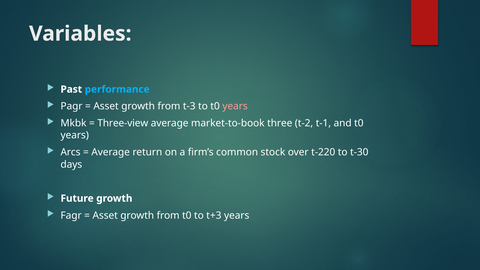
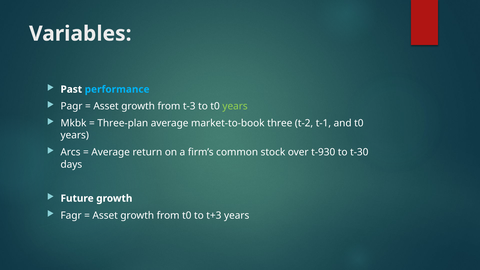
years colour: pink -> light green (235, 106)
Three-view: Three-view -> Three-plan (123, 123)
t-220: t-220 -> t-930 (323, 152)
